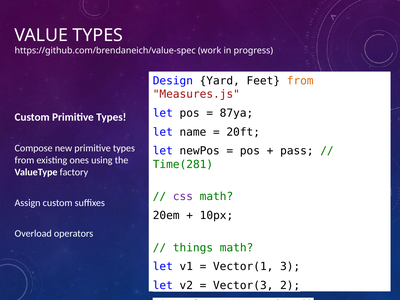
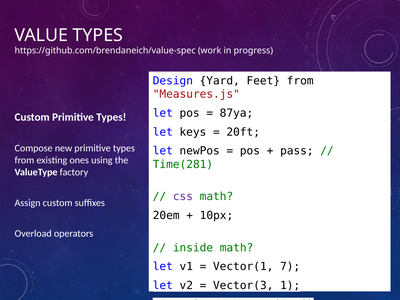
from colour: orange -> black (300, 81)
name: name -> keys (193, 132)
things: things -> inside (193, 248)
3: 3 -> 7 (290, 267)
2: 2 -> 1 (290, 285)
